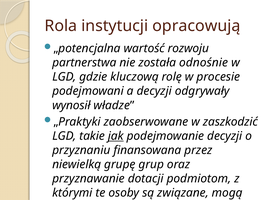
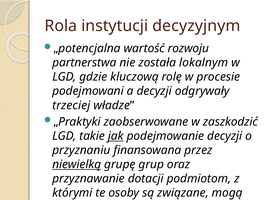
opracowują: opracowują -> decyzyjnym (196, 26)
została odnośnie: odnośnie -> lokalnym (204, 63)
wynosił: wynosił -> trzeciej (71, 105)
niewielką underline: none -> present (77, 165)
